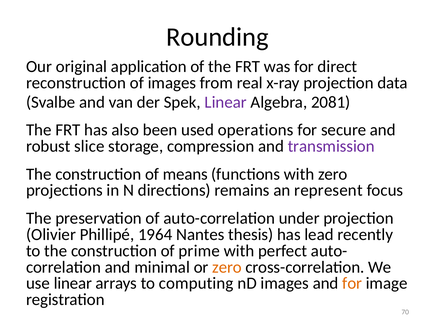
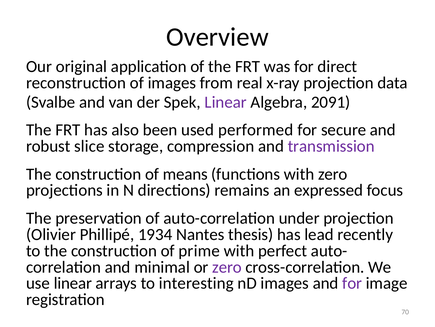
Rounding: Rounding -> Overview (217, 37)
2081: 2081 -> 2091 (331, 102)
operations: operations -> performed (256, 130)
represent: represent -> expressed (329, 190)
1964: 1964 -> 1934 (155, 234)
zero colour: orange -> purple (227, 266)
computing: computing -> interesting (196, 283)
for colour: orange -> purple (352, 283)
